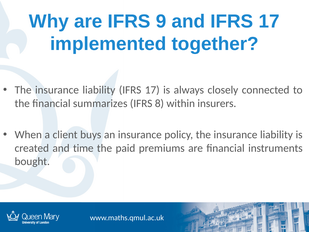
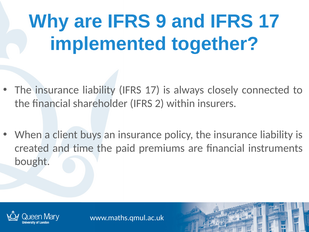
summarizes: summarizes -> shareholder (100, 103)
8: 8 -> 2 (159, 103)
